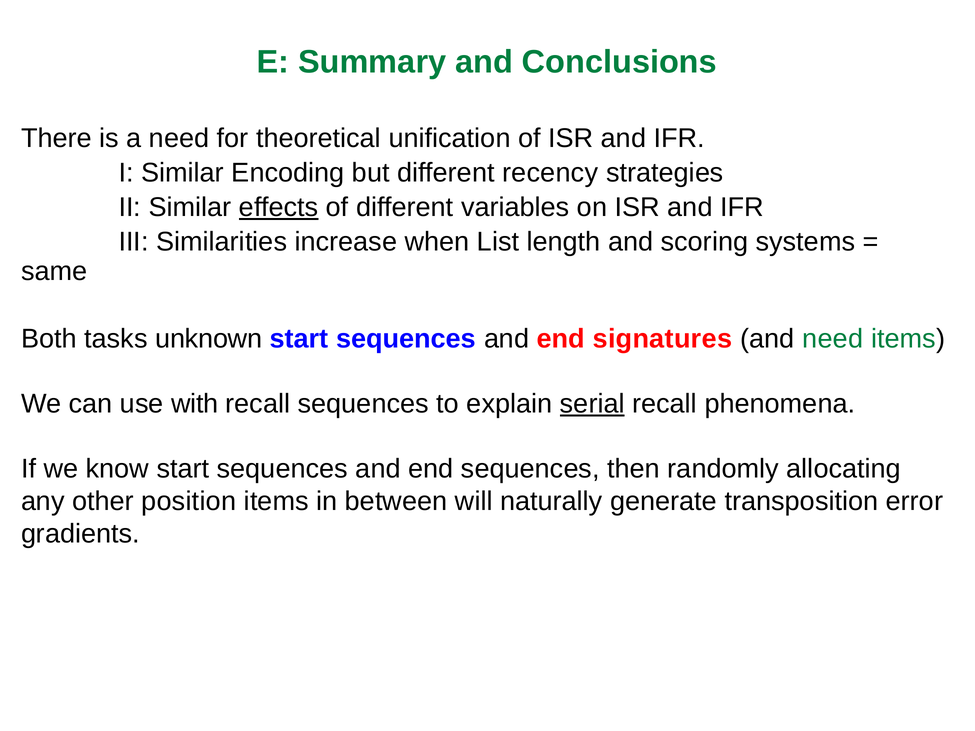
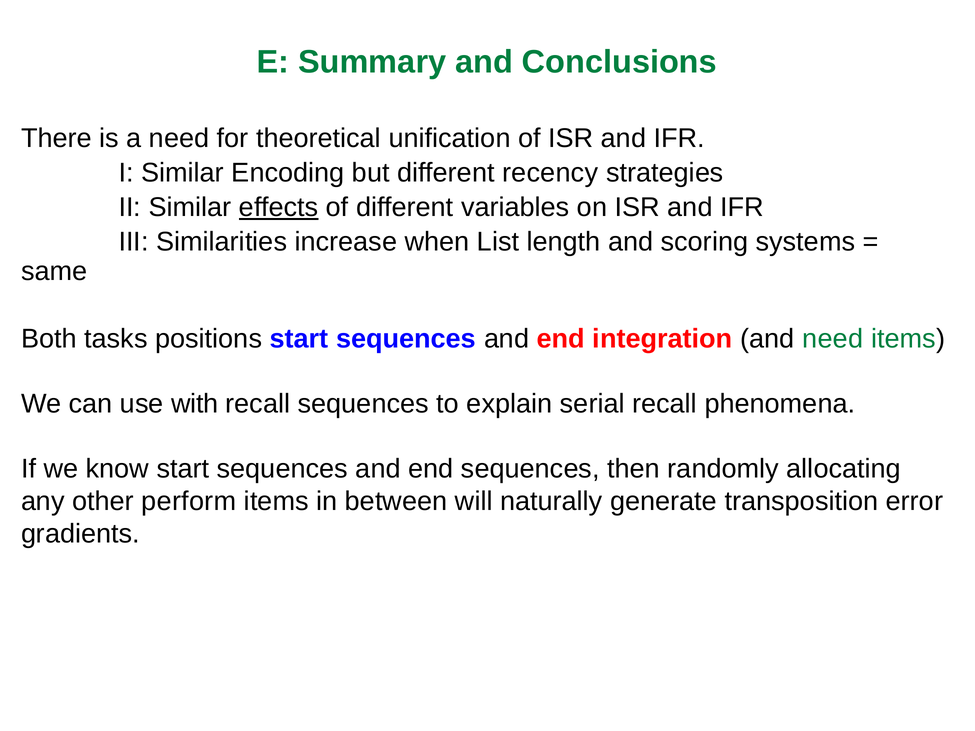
unknown: unknown -> positions (209, 339)
signatures: signatures -> integration (663, 339)
serial underline: present -> none (592, 404)
position: position -> perform (189, 502)
